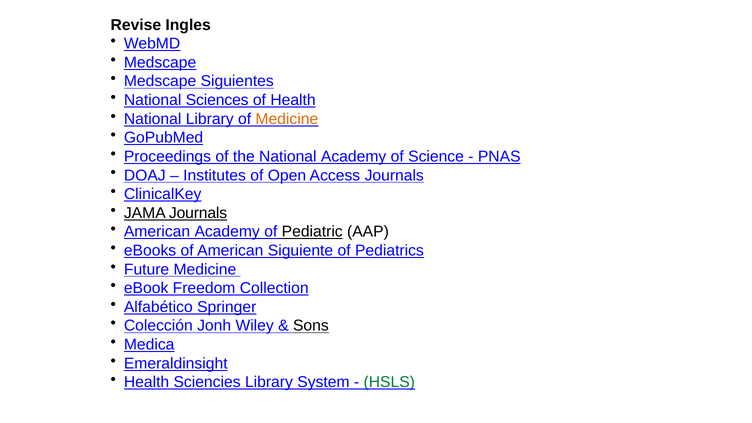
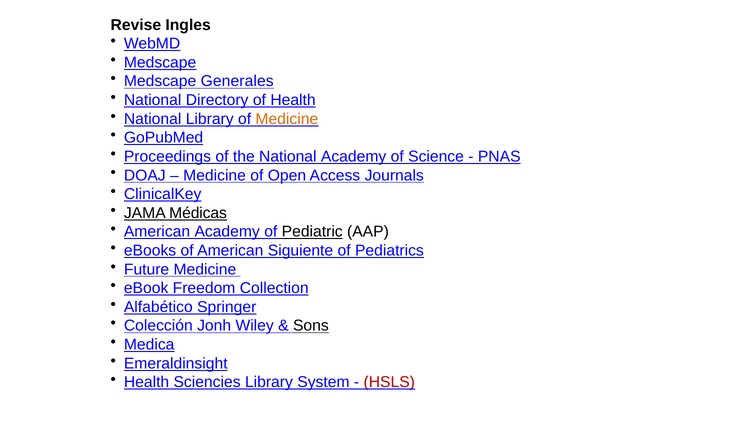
Siguientes: Siguientes -> Generales (237, 81)
Sciences: Sciences -> Directory (217, 100)
Institutes: Institutes -> Medicine (215, 175)
JAMA Journals: Journals -> Médicas (198, 213)
HSLS colour: green -> red (389, 382)
